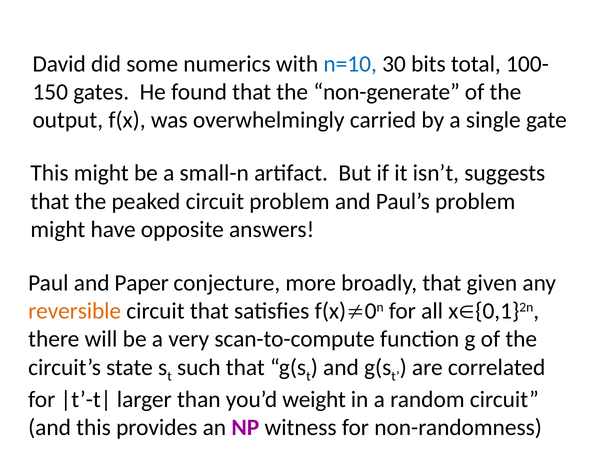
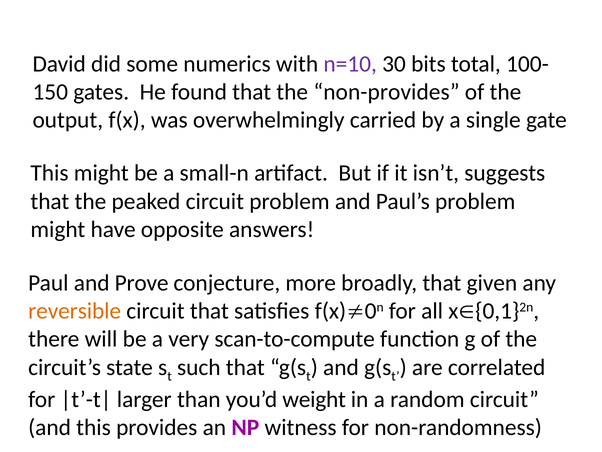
n=10 colour: blue -> purple (350, 64)
non-generate: non-generate -> non-provides (386, 92)
Paper: Paper -> Prove (142, 283)
